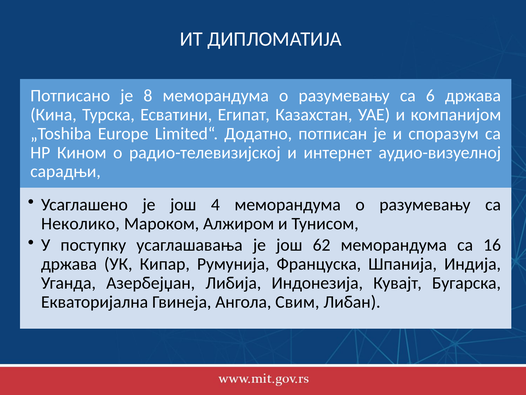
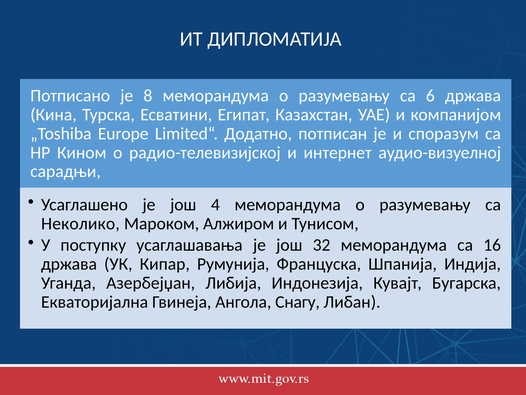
62: 62 -> 32 (322, 245)
Свим: Свим -> Снагу (298, 302)
